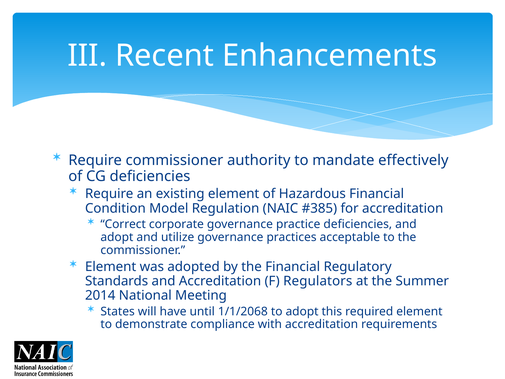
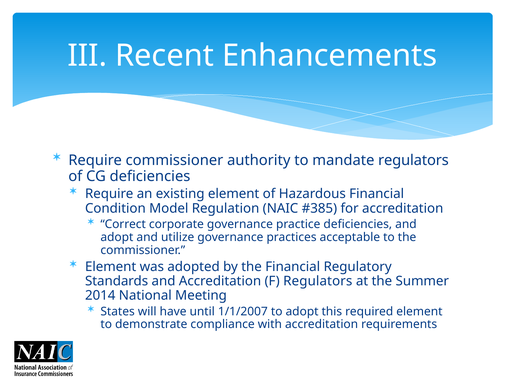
mandate effectively: effectively -> regulators (413, 160)
1/1/2068: 1/1/2068 -> 1/1/2007 (243, 311)
